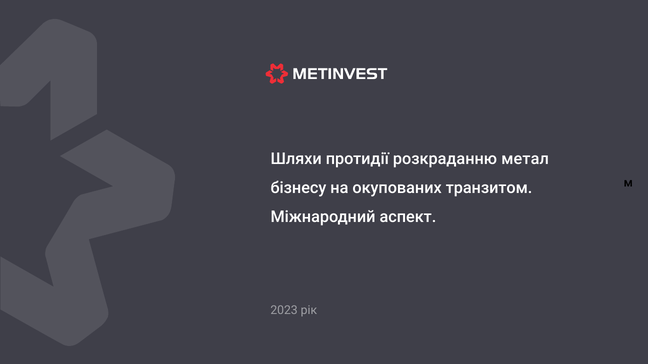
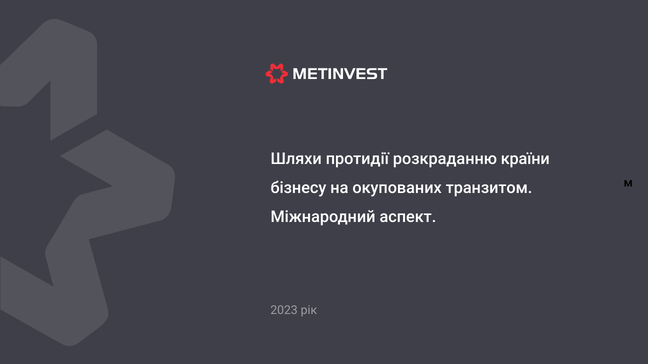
метал: метал -> країни (525, 159)
